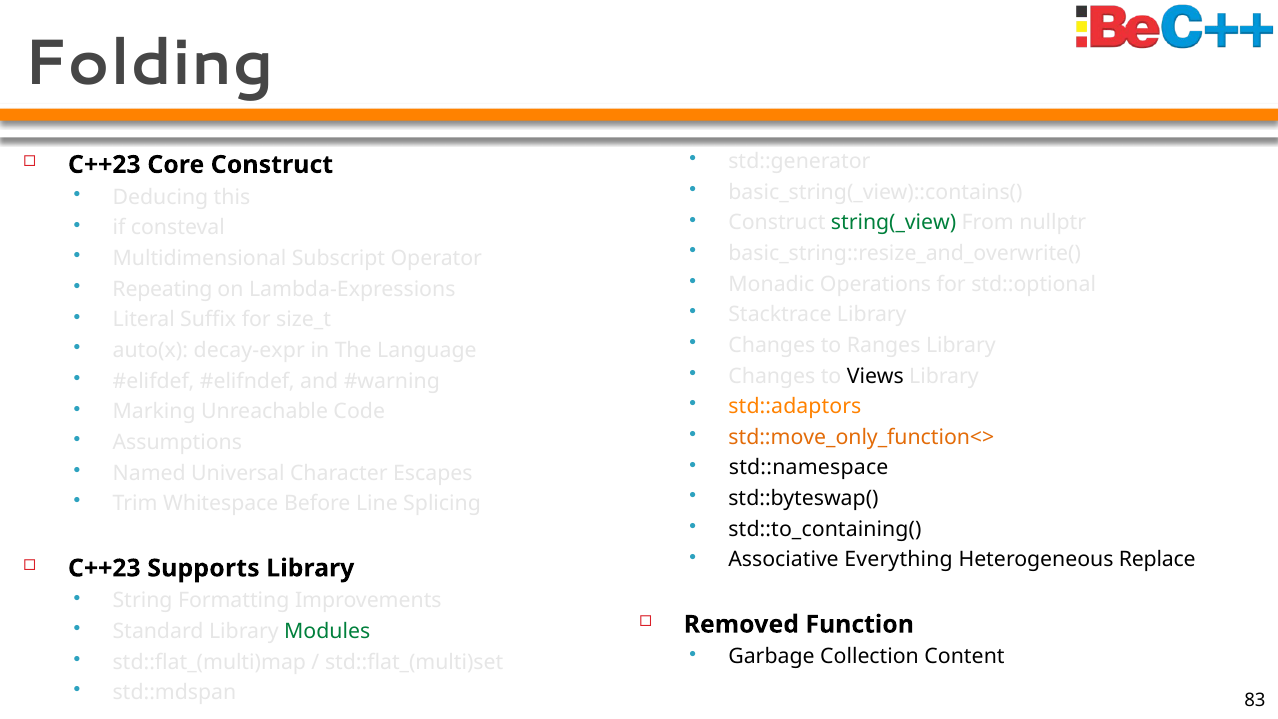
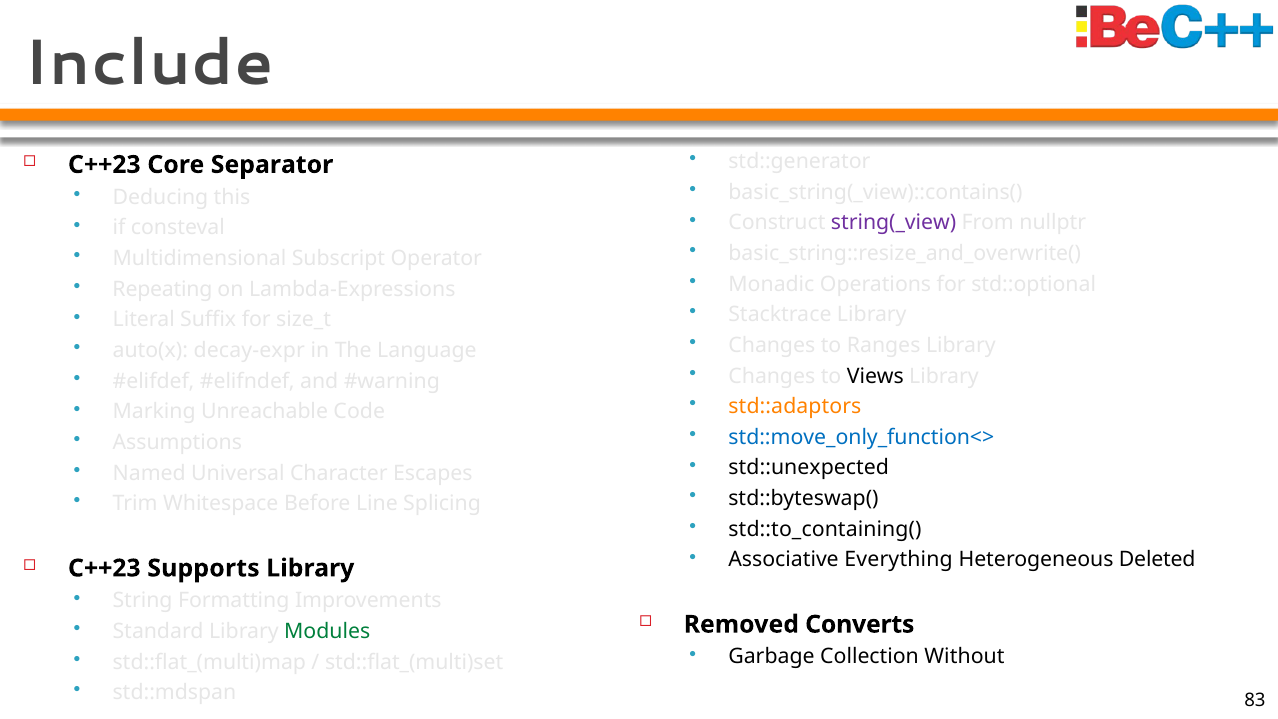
Folding: Folding -> Include (149, 64)
Core Construct: Construct -> Separator (272, 165)
string(_view colour: green -> purple (894, 223)
std::move_only_function<> colour: orange -> blue (861, 437)
std::namespace: std::namespace -> std::unexpected (809, 468)
Replace: Replace -> Deleted (1157, 560)
Function: Function -> Converts (860, 624)
Content: Content -> Without (964, 657)
